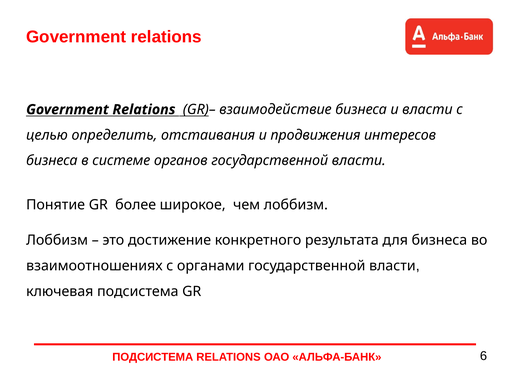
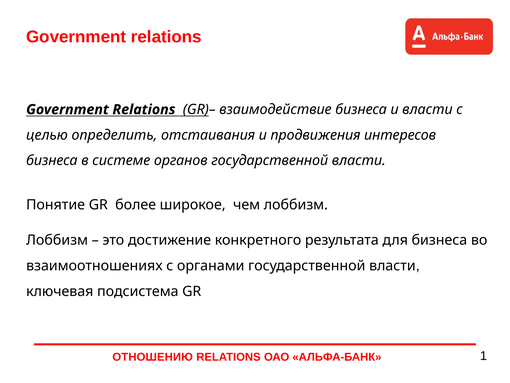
ПОДСИСТЕМА: ПОДСИСТЕМА -> ОТНОШЕНИЮ (153, 357)
6: 6 -> 1 (483, 356)
